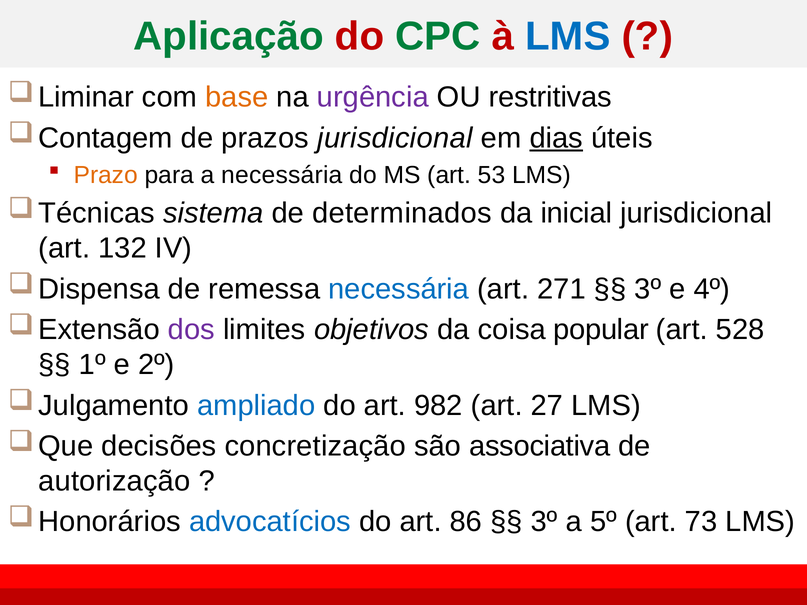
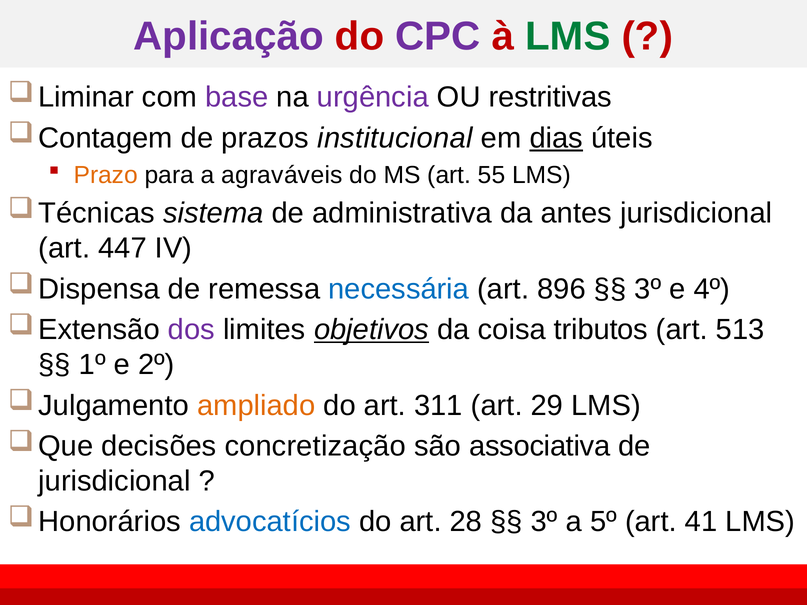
Aplicação colour: green -> purple (229, 37)
CPC colour: green -> purple (438, 37)
LMS colour: blue -> green (568, 37)
base colour: orange -> purple (237, 97)
prazos jurisdicional: jurisdicional -> institucional (395, 138)
a necessária: necessária -> agraváveis (282, 175)
53: 53 -> 55 (492, 175)
determinados: determinados -> administrativa (402, 213)
inicial: inicial -> antes (576, 213)
132: 132 -> 447 (123, 248)
271: 271 -> 896 (561, 289)
objetivos underline: none -> present (372, 330)
popular: popular -> tributos (601, 330)
528: 528 -> 513 (740, 330)
ampliado colour: blue -> orange (256, 406)
982: 982 -> 311 (438, 406)
27: 27 -> 29 (547, 406)
autorização: autorização -> jurisdicional (114, 481)
86: 86 -> 28 (466, 522)
73: 73 -> 41 (701, 522)
